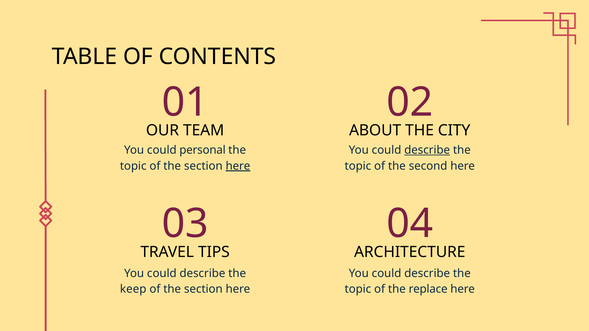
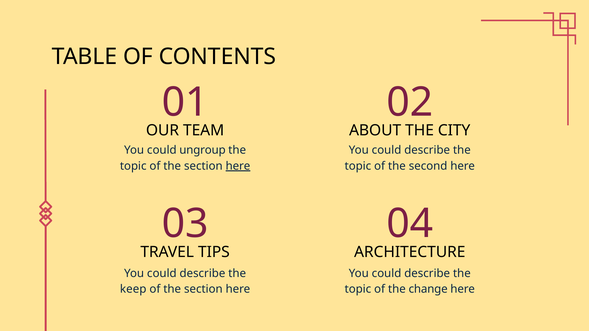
personal: personal -> ungroup (203, 150)
describe underline: present -> none (427, 150)
replace: replace -> change (428, 289)
